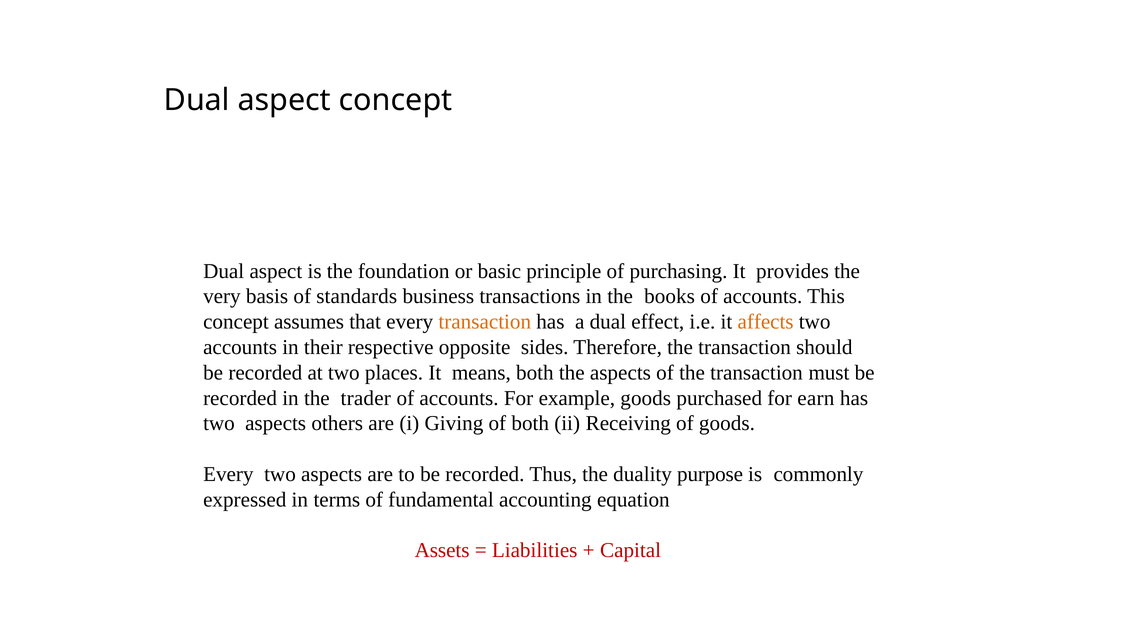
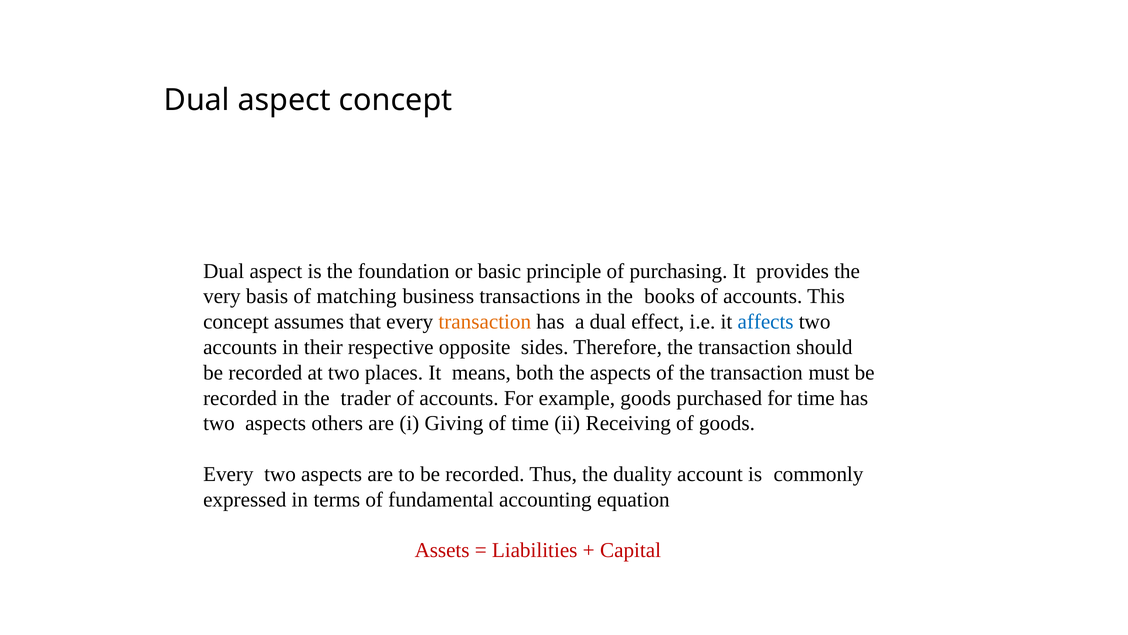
standards: standards -> matching (357, 296)
affects colour: orange -> blue (766, 322)
for earn: earn -> time (816, 398)
of both: both -> time (530, 423)
purpose: purpose -> account (710, 474)
